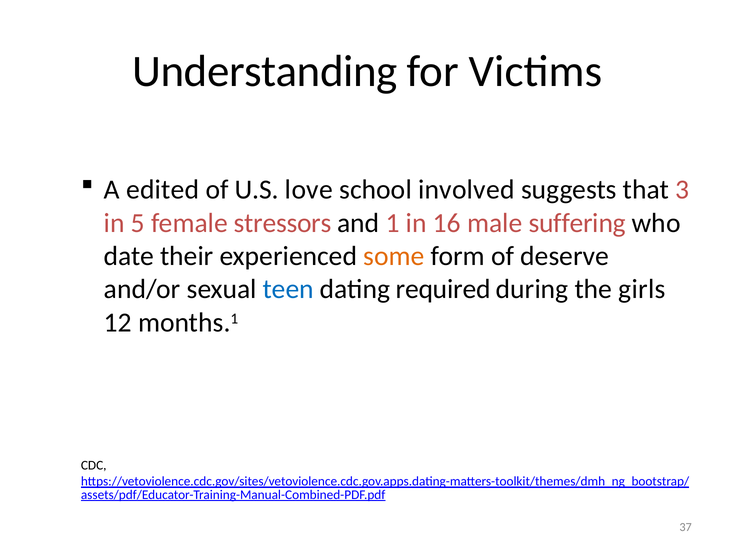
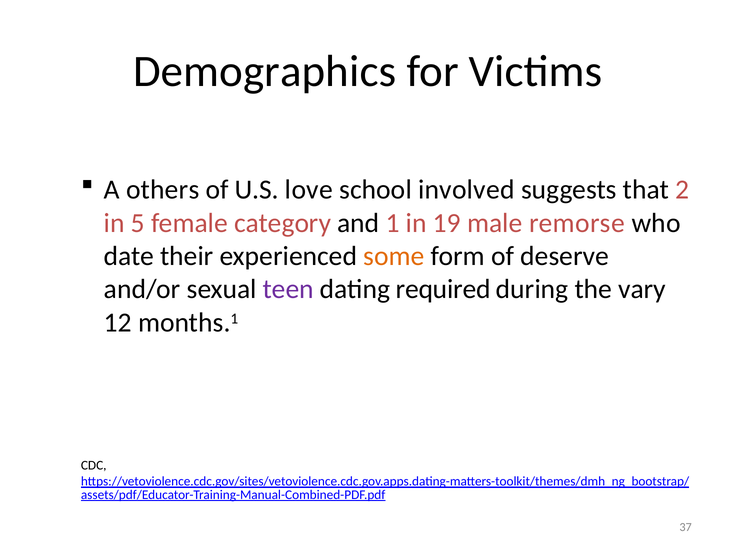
Understanding: Understanding -> Demographics (265, 71)
edited: edited -> others (163, 190)
3: 3 -> 2 (682, 190)
stressors: stressors -> category (283, 223)
16: 16 -> 19 (447, 223)
suffering: suffering -> remorse (577, 223)
teen colour: blue -> purple (288, 289)
girls: girls -> vary (642, 289)
